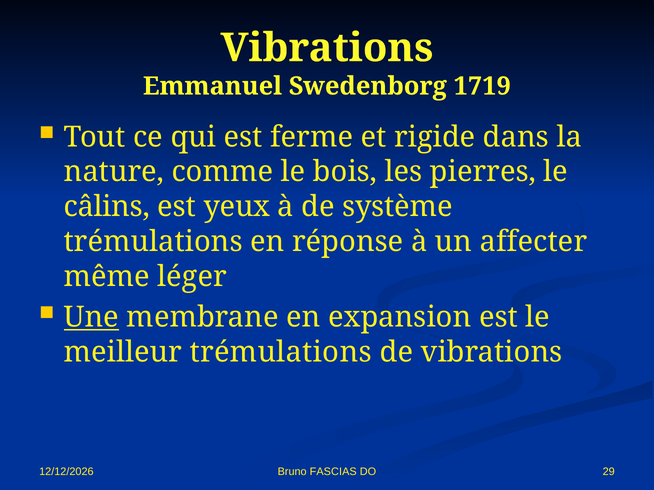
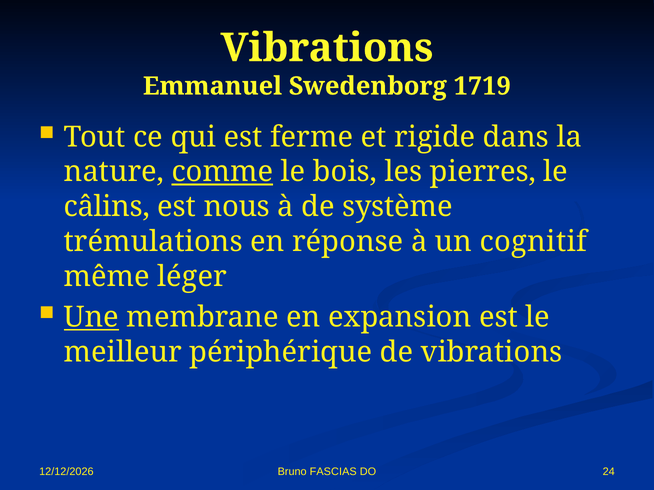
comme underline: none -> present (222, 172)
yeux: yeux -> nous (237, 207)
affecter: affecter -> cognitif (533, 242)
meilleur trémulations: trémulations -> périphérique (281, 352)
29: 29 -> 24 (609, 472)
